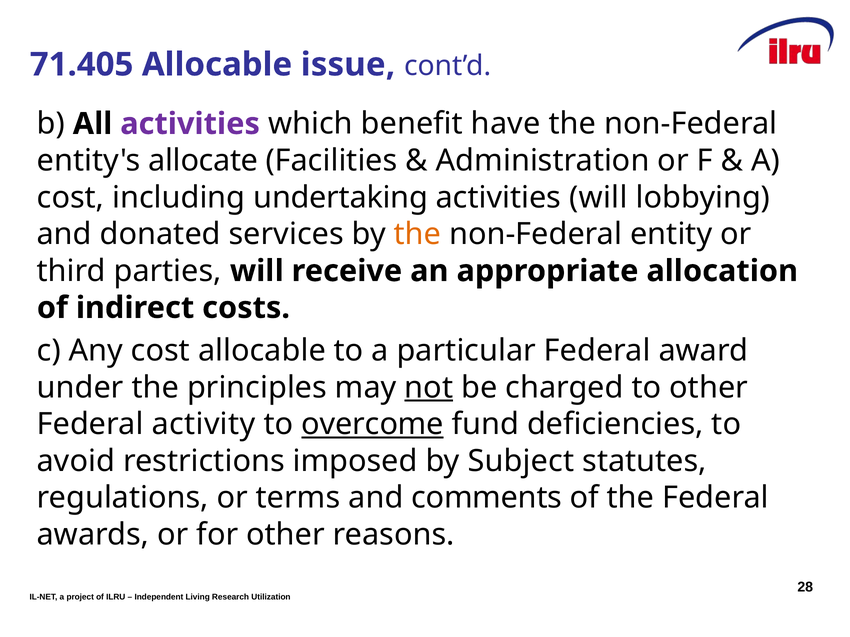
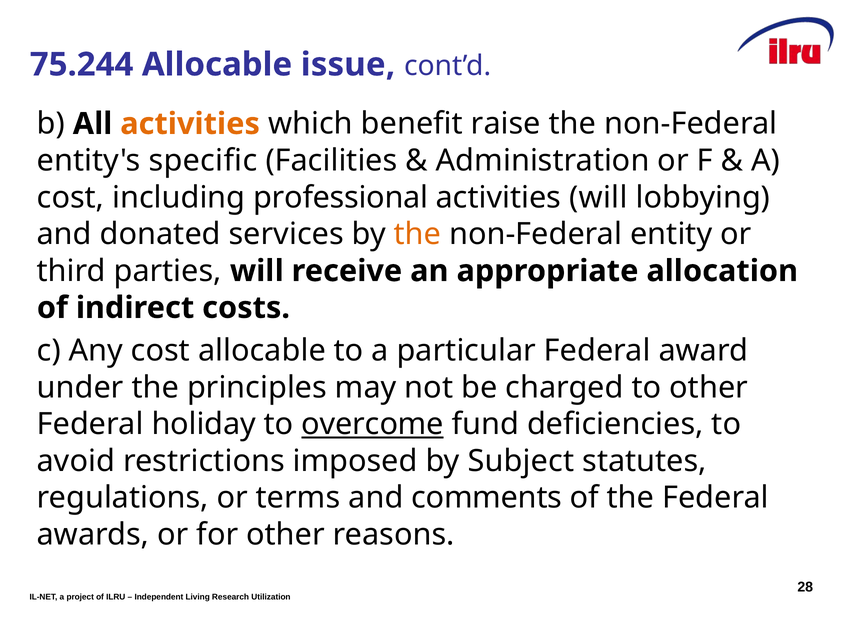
71.405: 71.405 -> 75.244 (82, 65)
activities colour: purple -> orange (190, 124)
have: have -> raise (506, 124)
allocate: allocate -> specific (203, 161)
undertaking: undertaking -> professional (341, 198)
not underline: present -> none (429, 388)
activity: activity -> holiday (204, 425)
